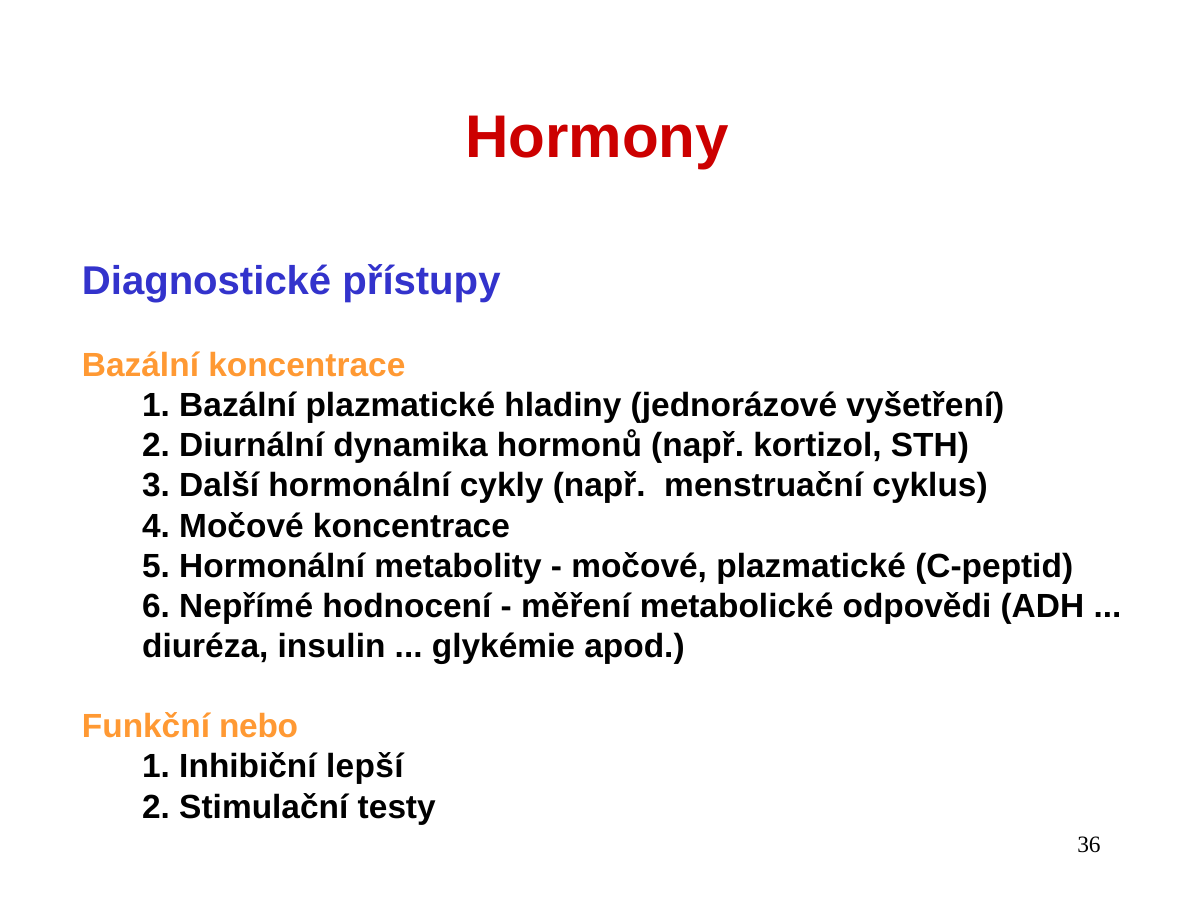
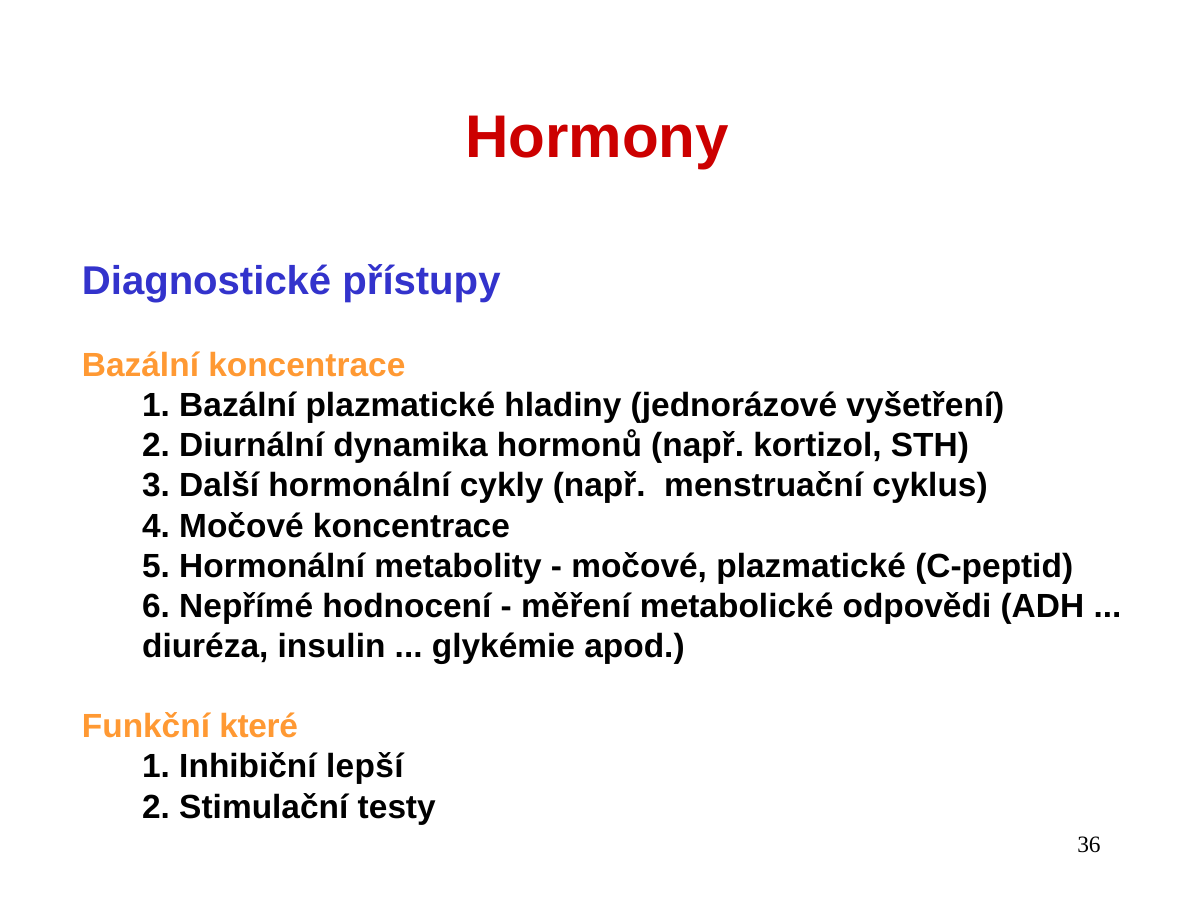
nebo: nebo -> které (259, 726)
